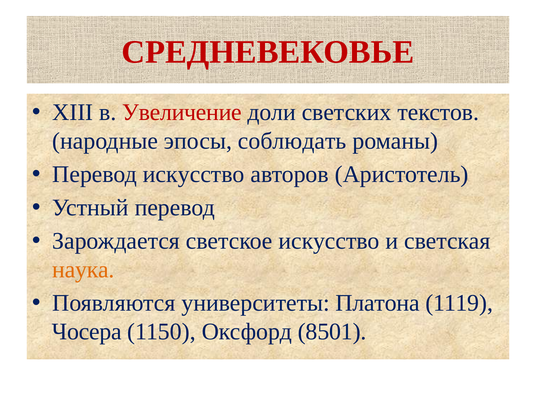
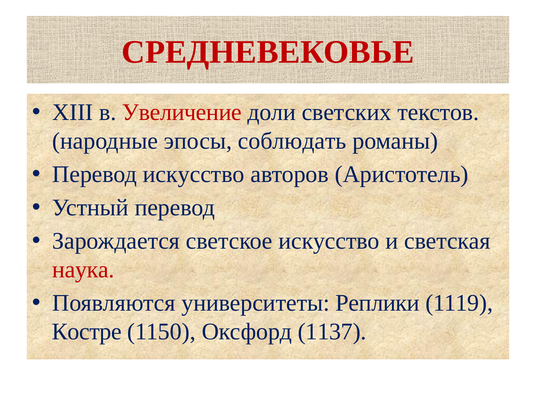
наука colour: orange -> red (83, 270)
Платона: Платона -> Реплики (378, 303)
Чосера: Чосера -> Костре (87, 332)
8501: 8501 -> 1137 (332, 332)
